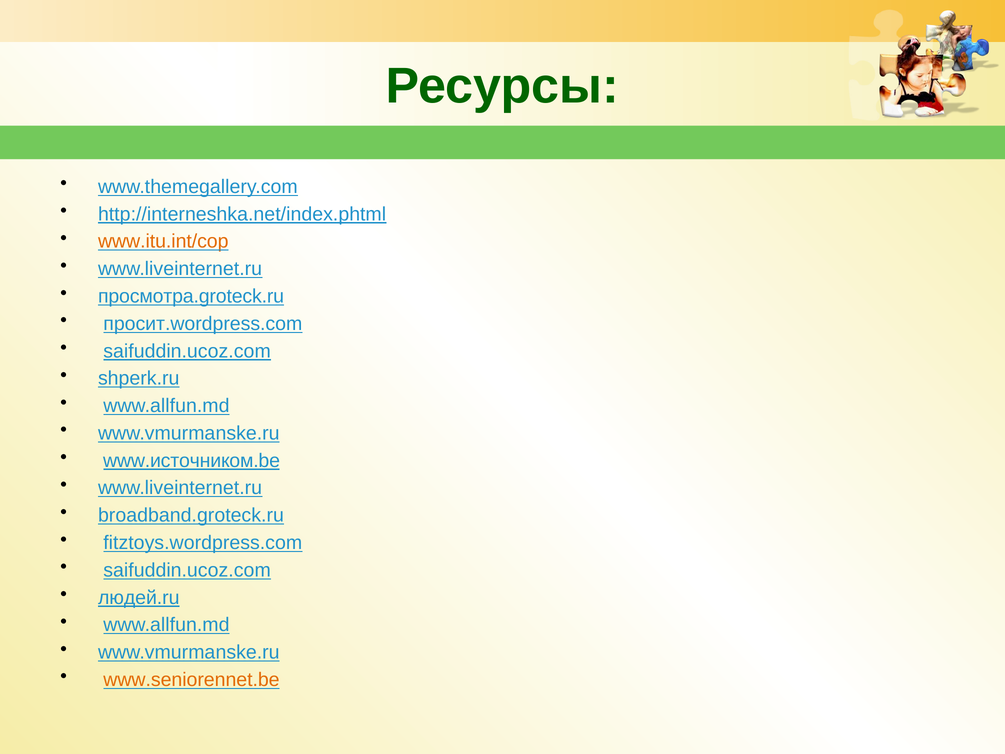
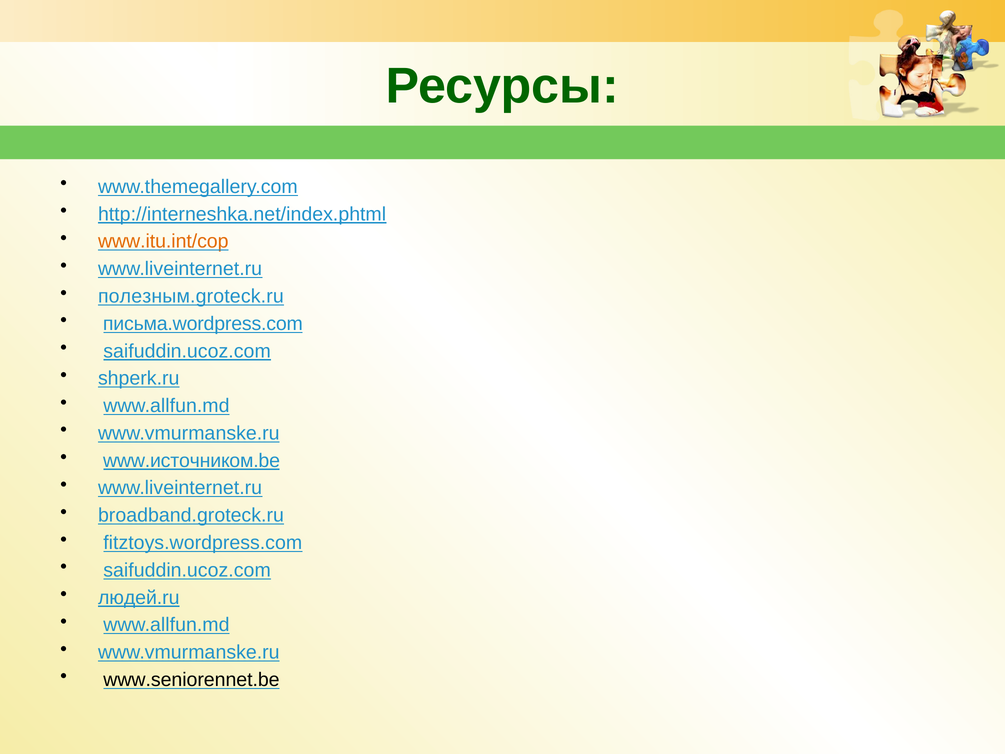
просмотра.groteck.ru: просмотра.groteck.ru -> полезным.groteck.ru (191, 296)
просит.wordpress.com: просит.wordpress.com -> письма.wordpress.com (203, 324)
www.seniorennet.be colour: orange -> black (191, 680)
